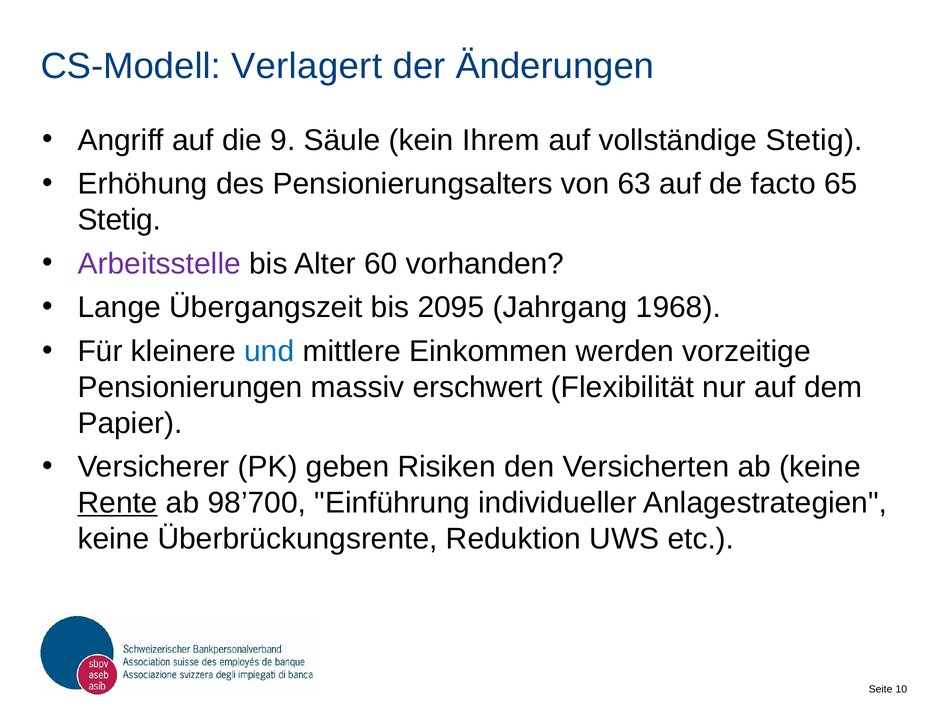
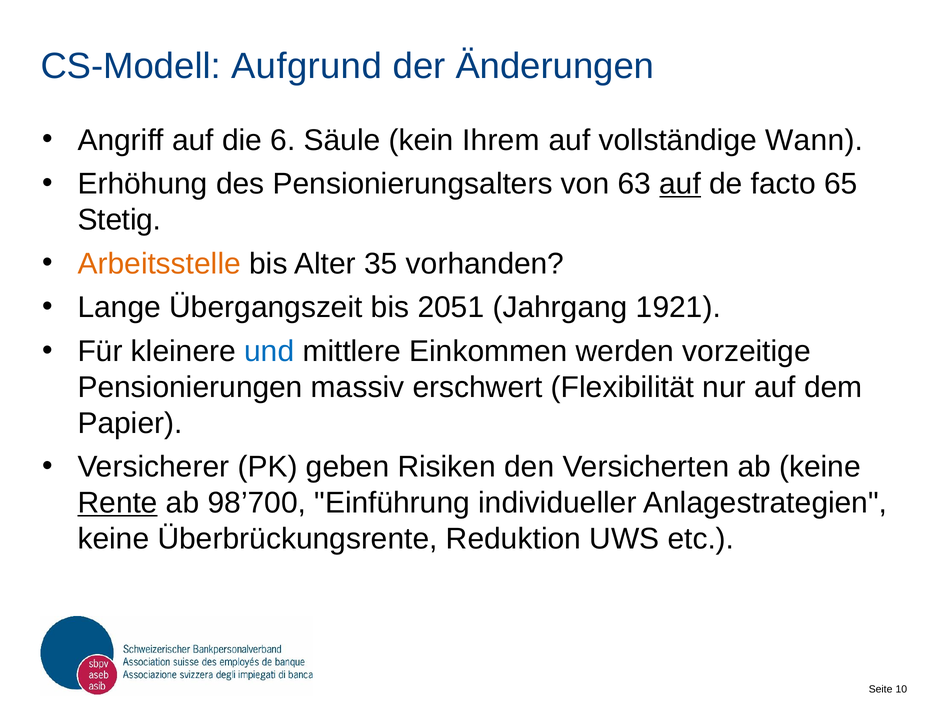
Verlagert: Verlagert -> Aufgrund (307, 66)
9: 9 -> 6 (283, 140)
vollständige Stetig: Stetig -> Wann (814, 140)
auf underline: none -> present (680, 184)
Arbeitsstelle colour: purple -> orange (159, 264)
60: 60 -> 35 (381, 264)
2095: 2095 -> 2051 (451, 308)
1968: 1968 -> 1921 (678, 308)
